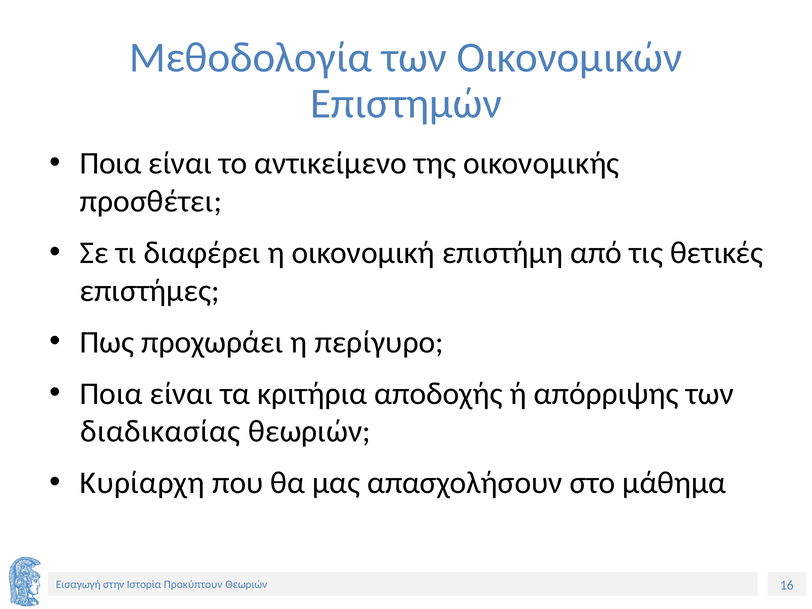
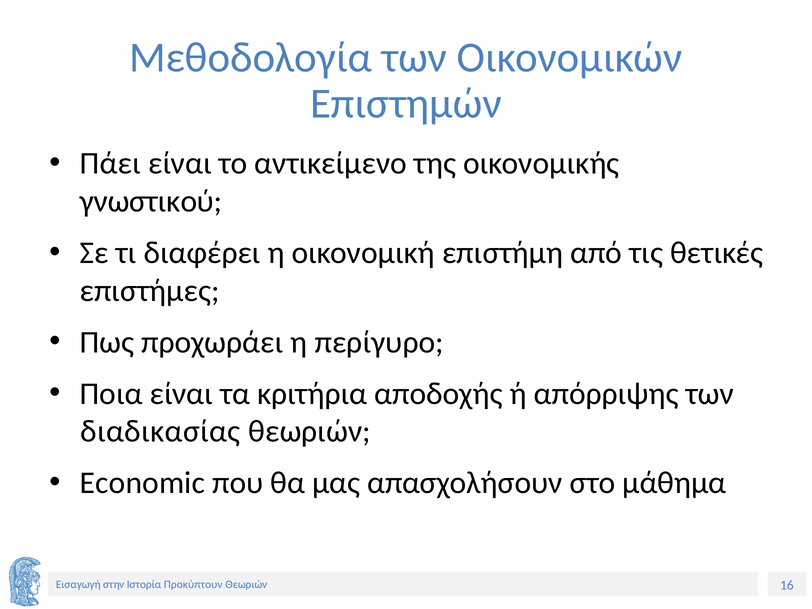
Ποια: Ποια -> Πάει (110, 164)
προσθέτει: προσθέτει -> γνωστικού (151, 201)
Κυρίαρχη: Κυρίαρχη -> Economic (142, 483)
